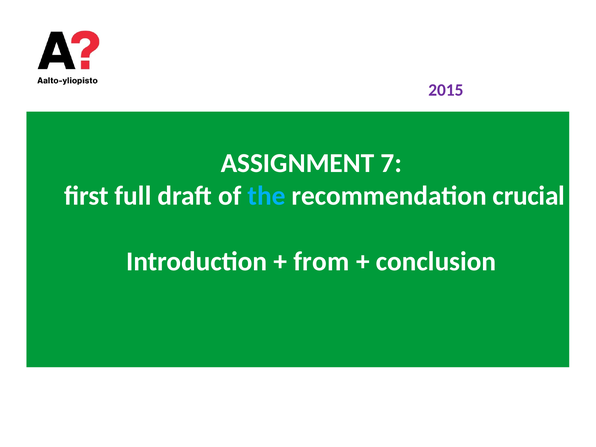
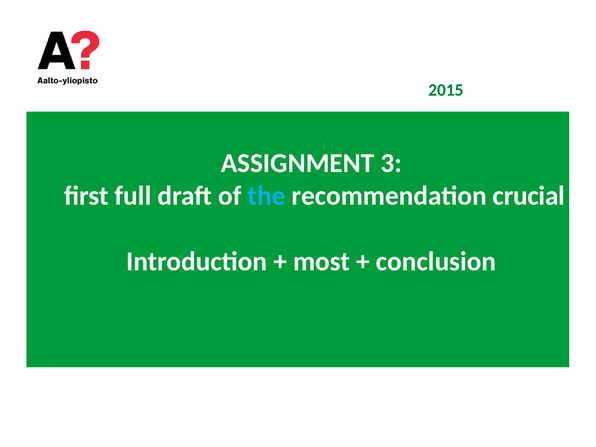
2015 colour: purple -> green (446, 90)
7: 7 -> 3 (391, 163)
from: from -> most (322, 261)
